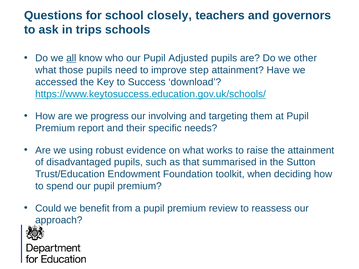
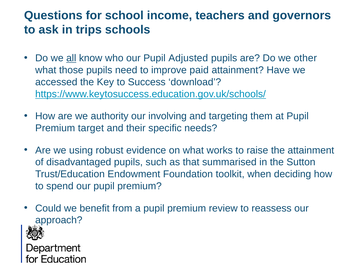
closely: closely -> income (170, 15)
step: step -> paid (199, 70)
progress: progress -> authority (110, 116)
report: report -> target (91, 128)
